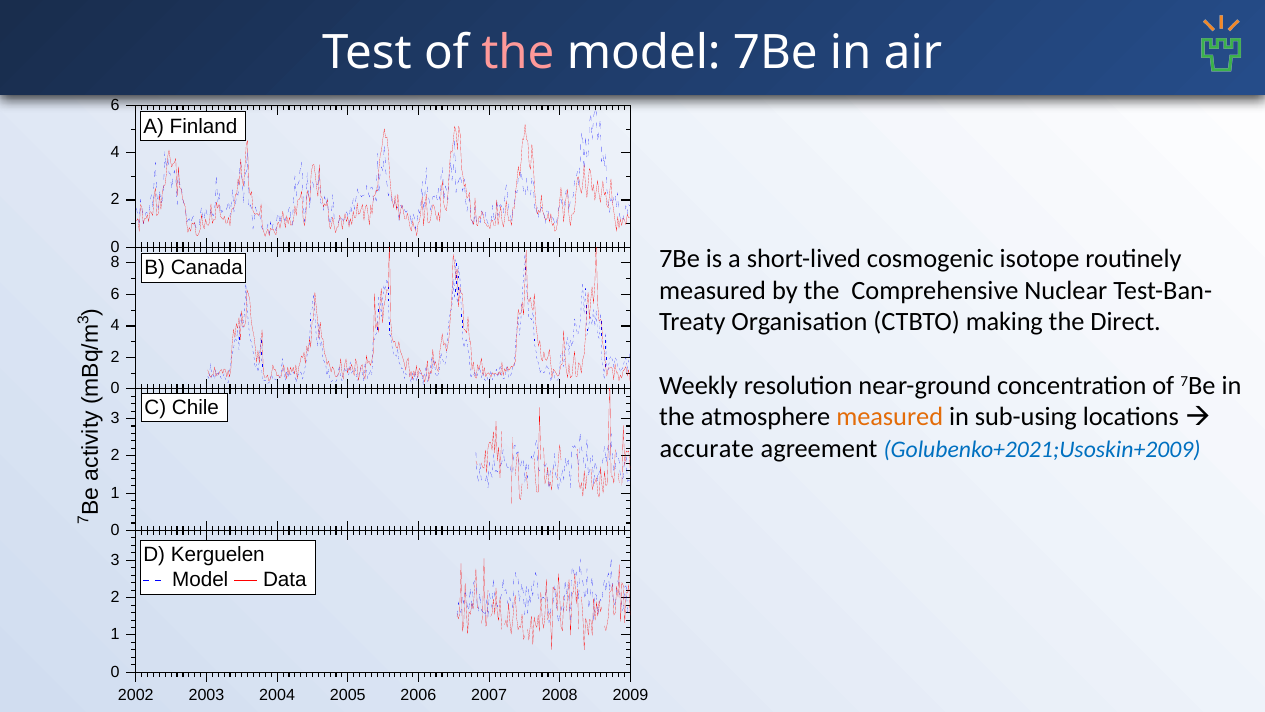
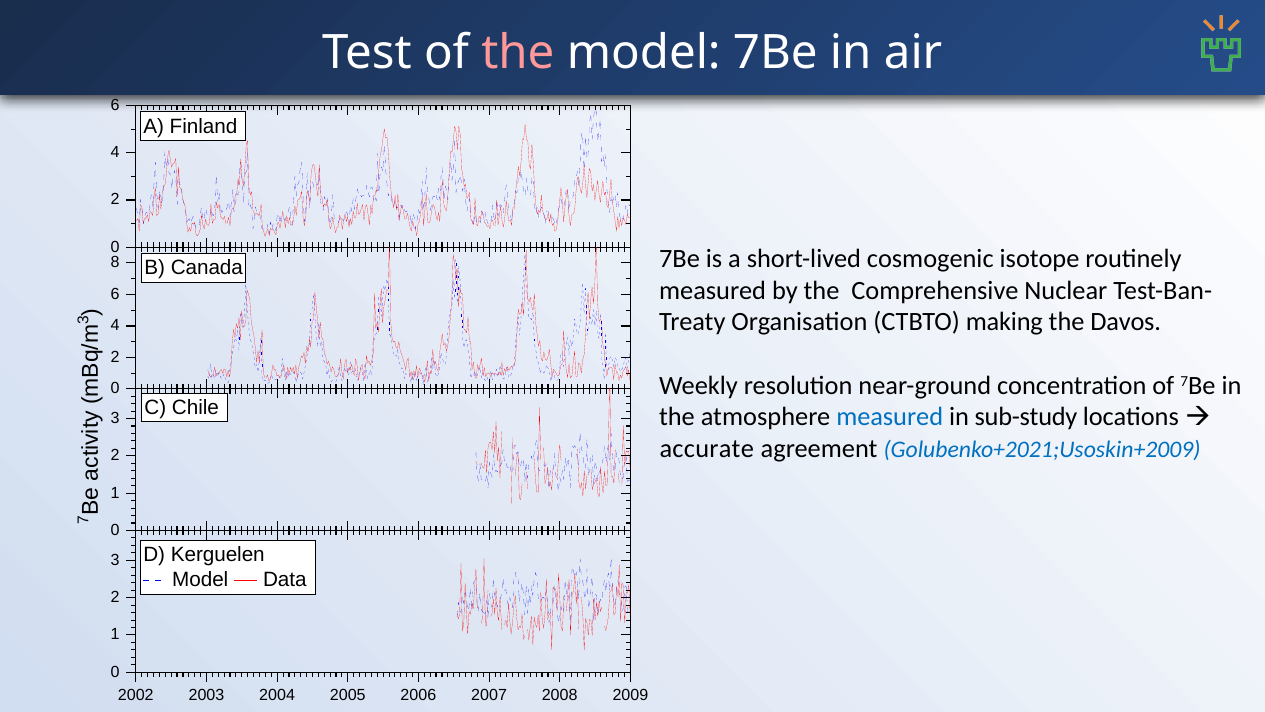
Direct: Direct -> Davos (1126, 322)
measured colour: orange -> blue (890, 417)
sub-using: sub-using -> sub-study (1026, 417)
